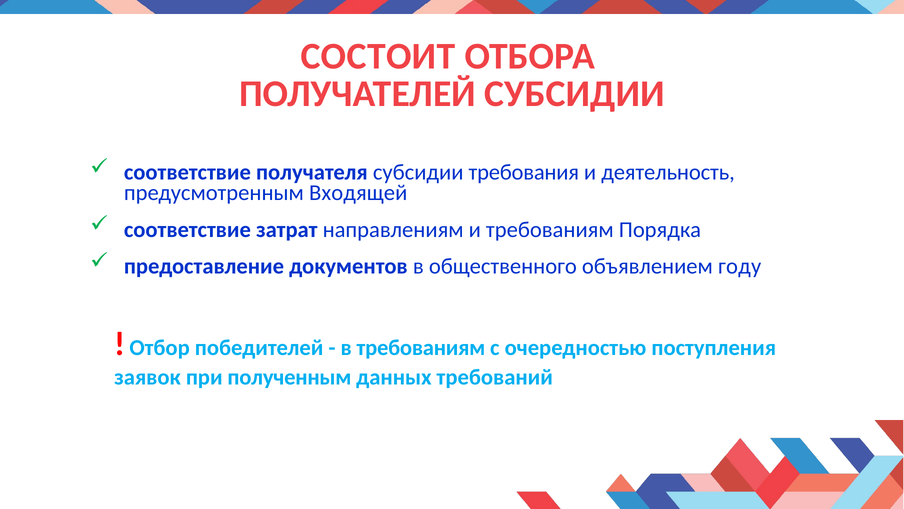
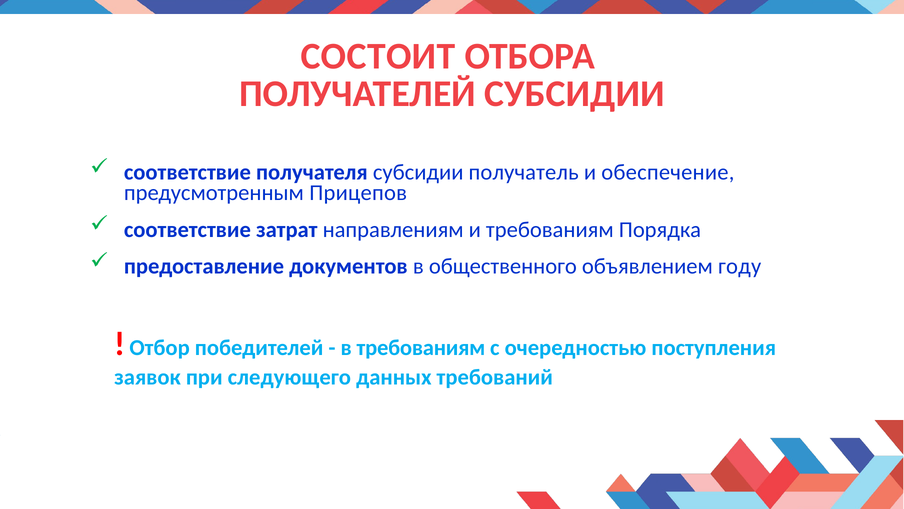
требования: требования -> получатель (524, 172)
деятельность: деятельность -> обеспечение (668, 172)
Входящей: Входящей -> Прицепов (358, 193)
полученным: полученным -> следующего (289, 377)
